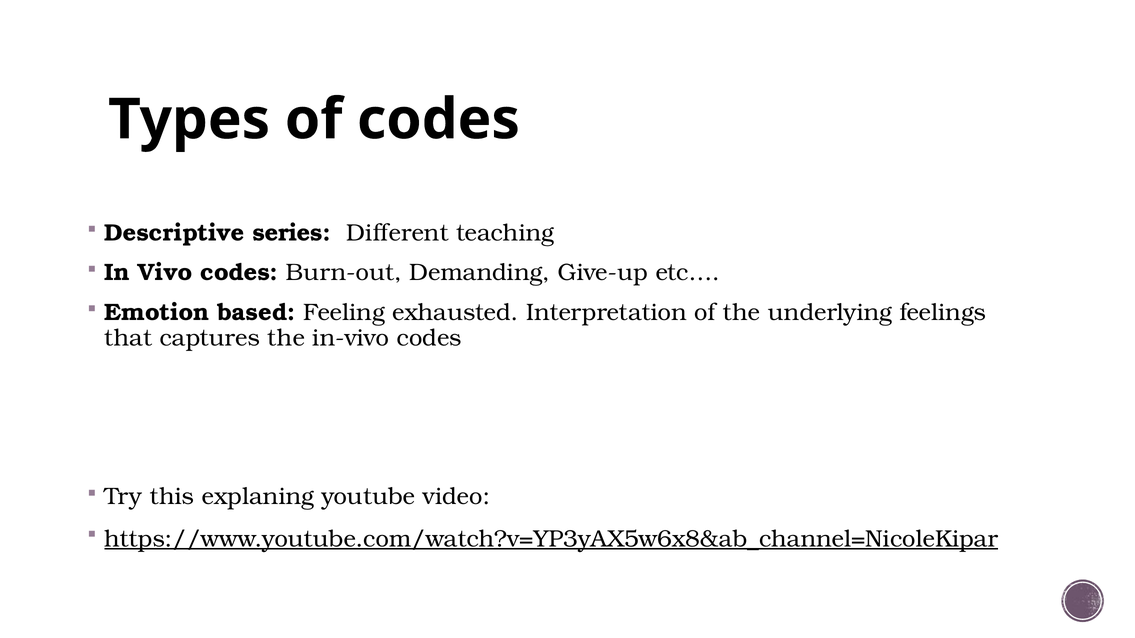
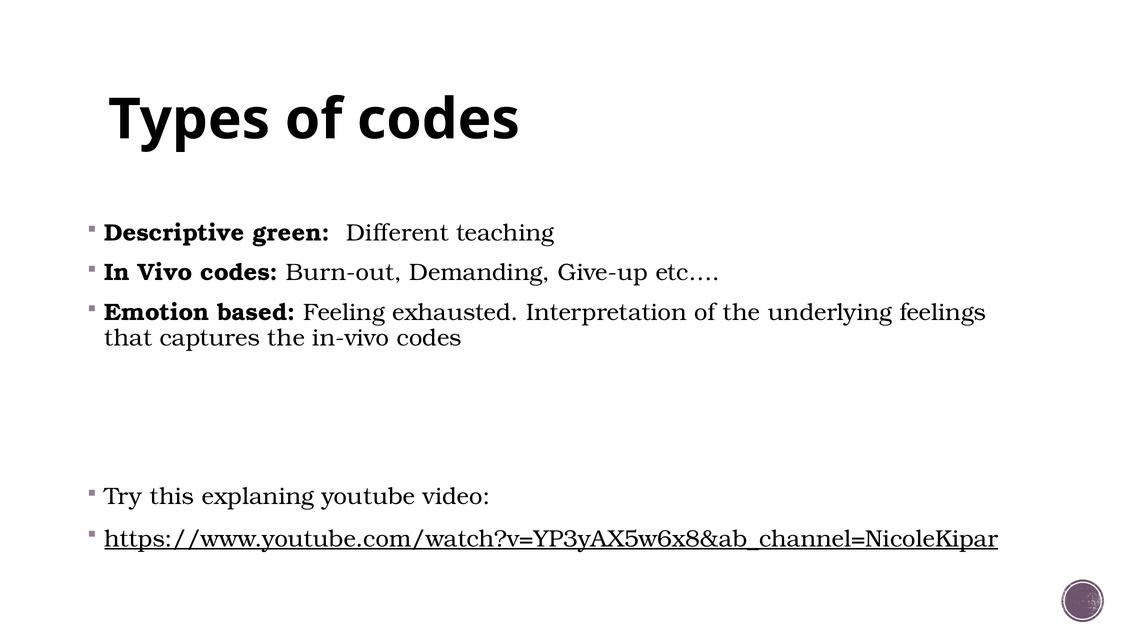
series: series -> green (291, 233)
